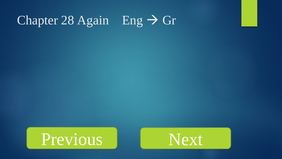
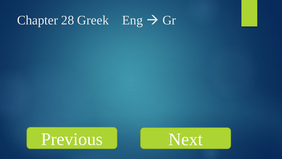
Again: Again -> Greek (93, 20)
